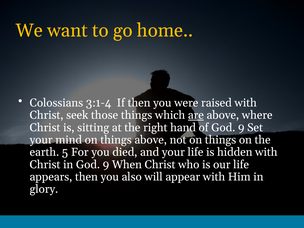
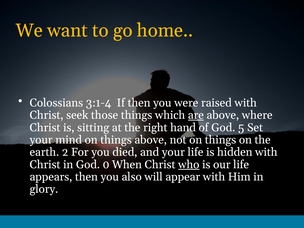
of God 9: 9 -> 5 (241, 128)
5: 5 -> 2 (65, 152)
in God 9: 9 -> 0 (106, 165)
who underline: none -> present (189, 165)
